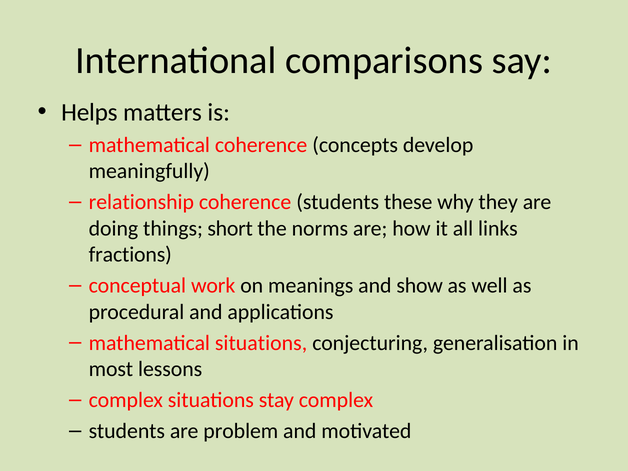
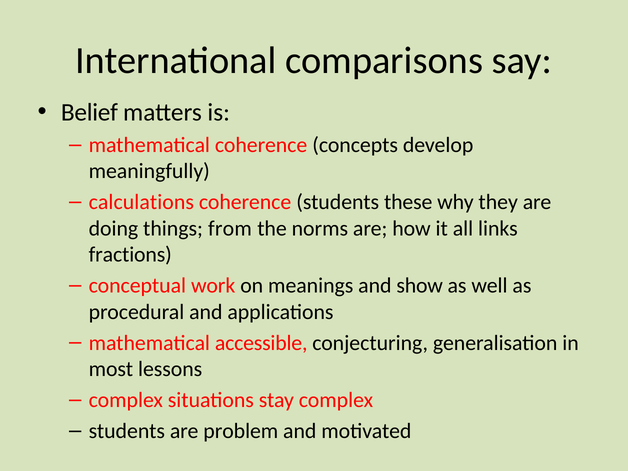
Helps: Helps -> Belief (89, 112)
relationship: relationship -> calculations (141, 202)
short: short -> from (230, 228)
mathematical situations: situations -> accessible (261, 343)
